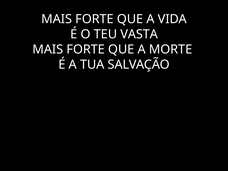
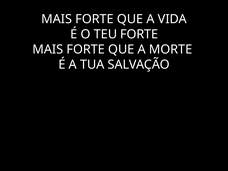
TEU VASTA: VASTA -> FORTE (139, 34)
